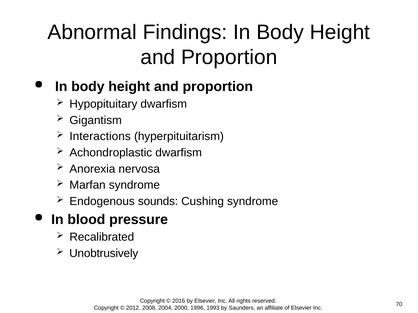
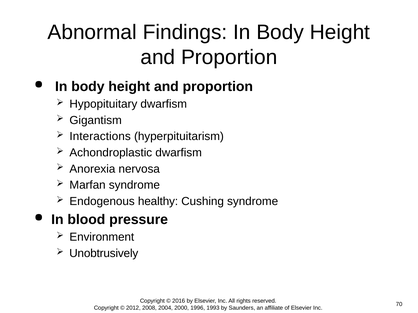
sounds: sounds -> healthy (158, 202)
Recalibrated: Recalibrated -> Environment (102, 237)
